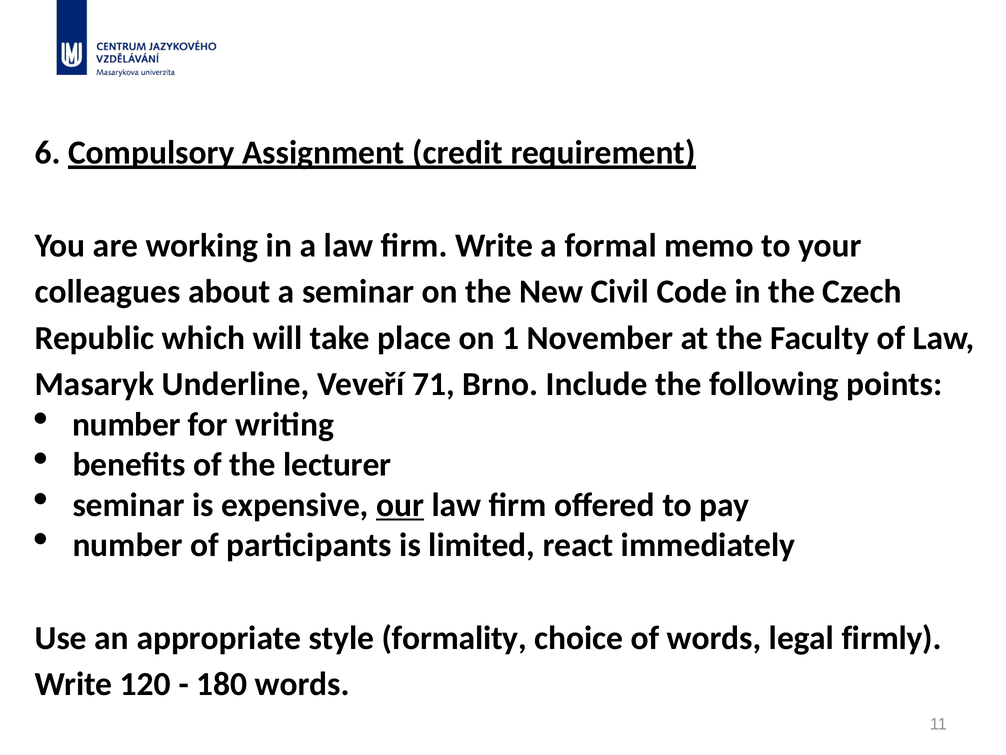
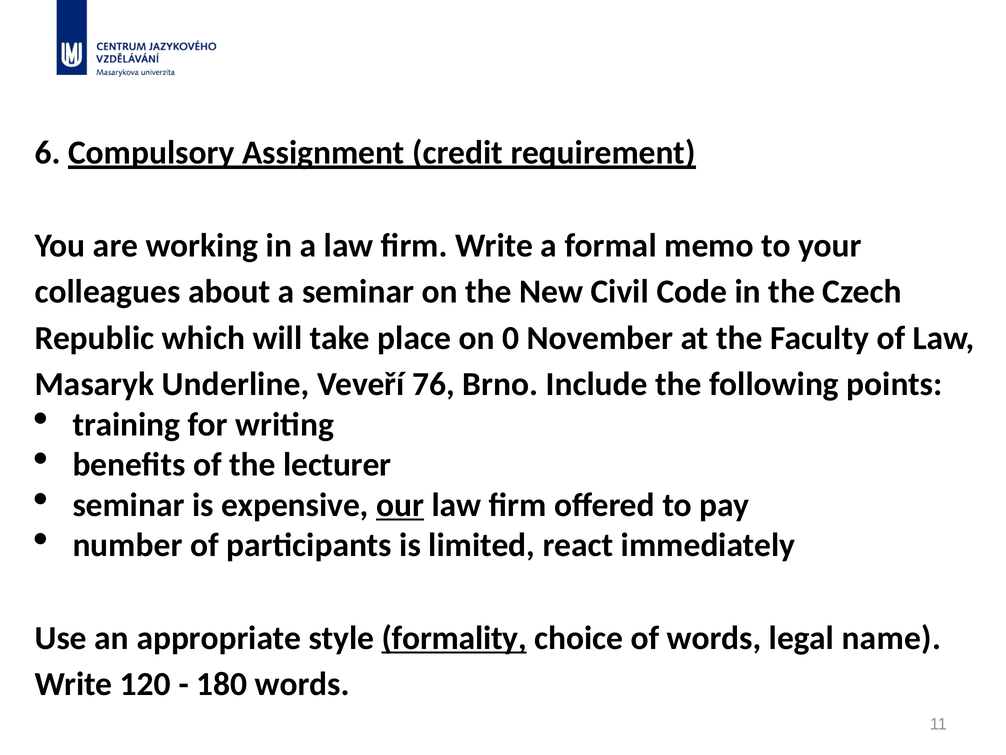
1: 1 -> 0 (511, 338)
71: 71 -> 76 (434, 384)
number: number -> training (126, 424)
formality underline: none -> present (454, 638)
firmly: firmly -> name (891, 638)
